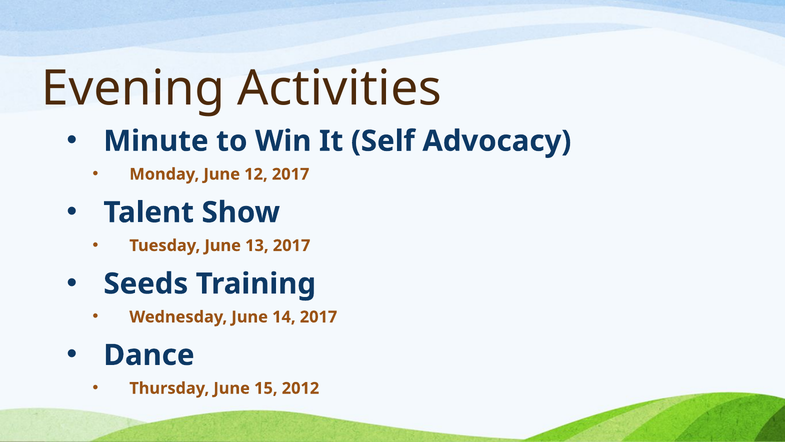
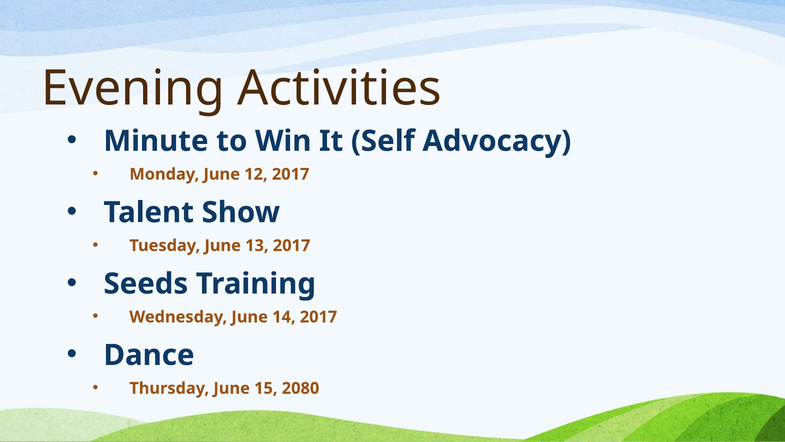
2012: 2012 -> 2080 (301, 388)
